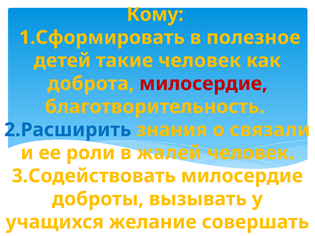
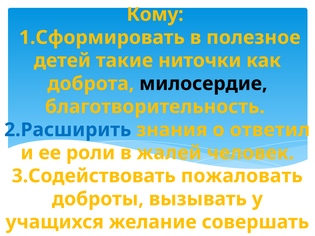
такие человек: человек -> ниточки (200, 61)
милосердие colour: red -> black (203, 84)
связали: связали -> ответил (270, 130)
3.Содействовать милосердие: милосердие -> пожаловать (242, 176)
